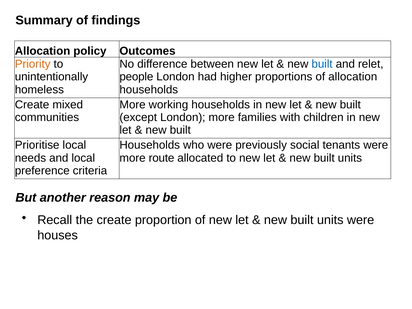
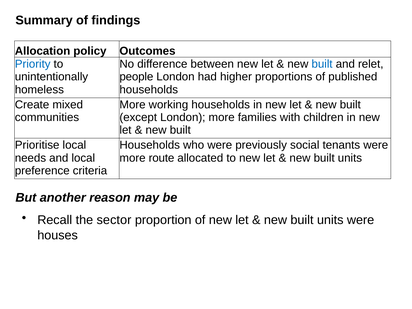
Priority colour: orange -> blue (33, 64)
of allocation: allocation -> published (353, 77)
the create: create -> sector (114, 220)
